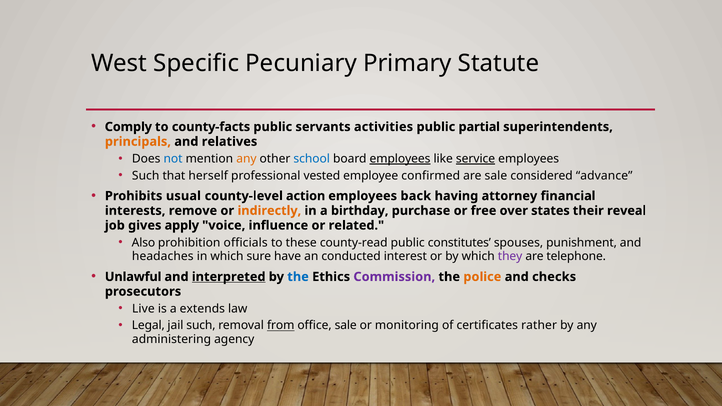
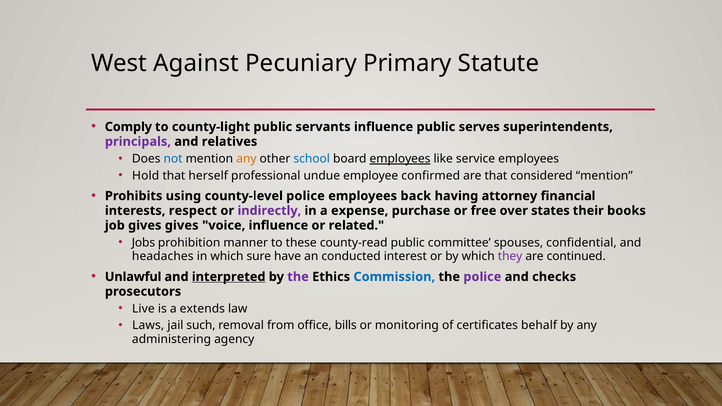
Specific: Specific -> Against (196, 63)
county-facts: county-facts -> county-light (211, 127)
servants activities: activities -> influence (384, 127)
partial: partial -> serves (479, 127)
principals colour: orange -> purple (138, 142)
service underline: present -> none (476, 159)
Such: Such -> Hold (146, 176)
vested: vested -> undue (322, 176)
are sale: sale -> that (496, 176)
considered advance: advance -> mention (604, 176)
usual: usual -> using (183, 196)
county-level action: action -> police (305, 196)
remove: remove -> respect (193, 211)
indirectly colour: orange -> purple (269, 211)
birthday: birthday -> expense (360, 211)
reveal: reveal -> books (626, 211)
gives apply: apply -> gives (182, 225)
Also: Also -> Jobs (143, 243)
officials: officials -> manner (246, 243)
constitutes: constitutes -> committee (459, 243)
punishment: punishment -> confidential (581, 243)
telephone: telephone -> continued (576, 257)
the colour: blue -> purple (298, 277)
Commission colour: purple -> blue (394, 277)
police colour: orange -> purple (482, 277)
Legal: Legal -> Laws (148, 326)
from underline: present -> none (281, 326)
office sale: sale -> bills (346, 326)
rather: rather -> behalf (539, 326)
